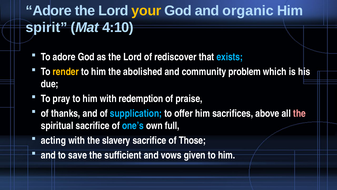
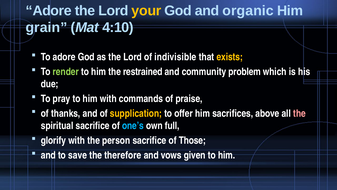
spirit: spirit -> grain (46, 27)
rediscover: rediscover -> indivisible (175, 57)
exists colour: light blue -> yellow (230, 57)
render colour: yellow -> light green (66, 72)
abolished: abolished -> restrained (143, 72)
redemption: redemption -> commands (141, 99)
supplication colour: light blue -> yellow (136, 113)
acting: acting -> glorify (53, 140)
slavery: slavery -> person (116, 140)
sufficient: sufficient -> therefore (123, 155)
